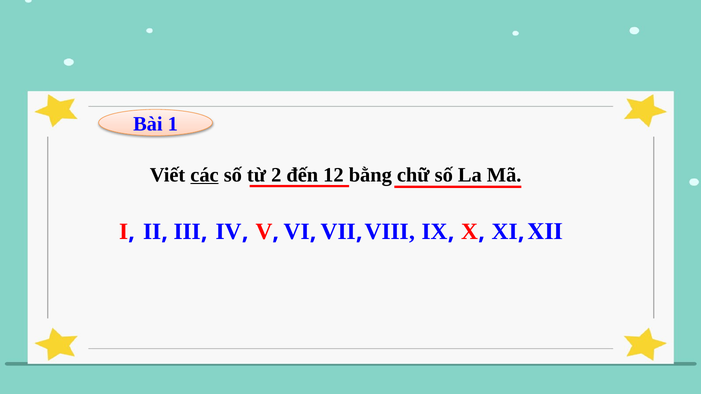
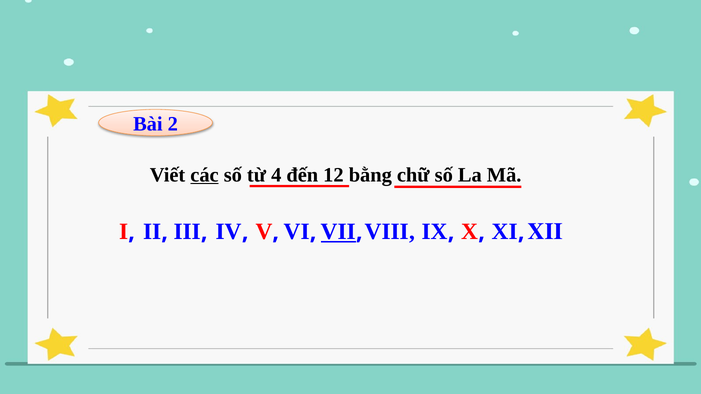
1: 1 -> 2 (173, 124)
2: 2 -> 4 (276, 175)
VII underline: none -> present (338, 232)
